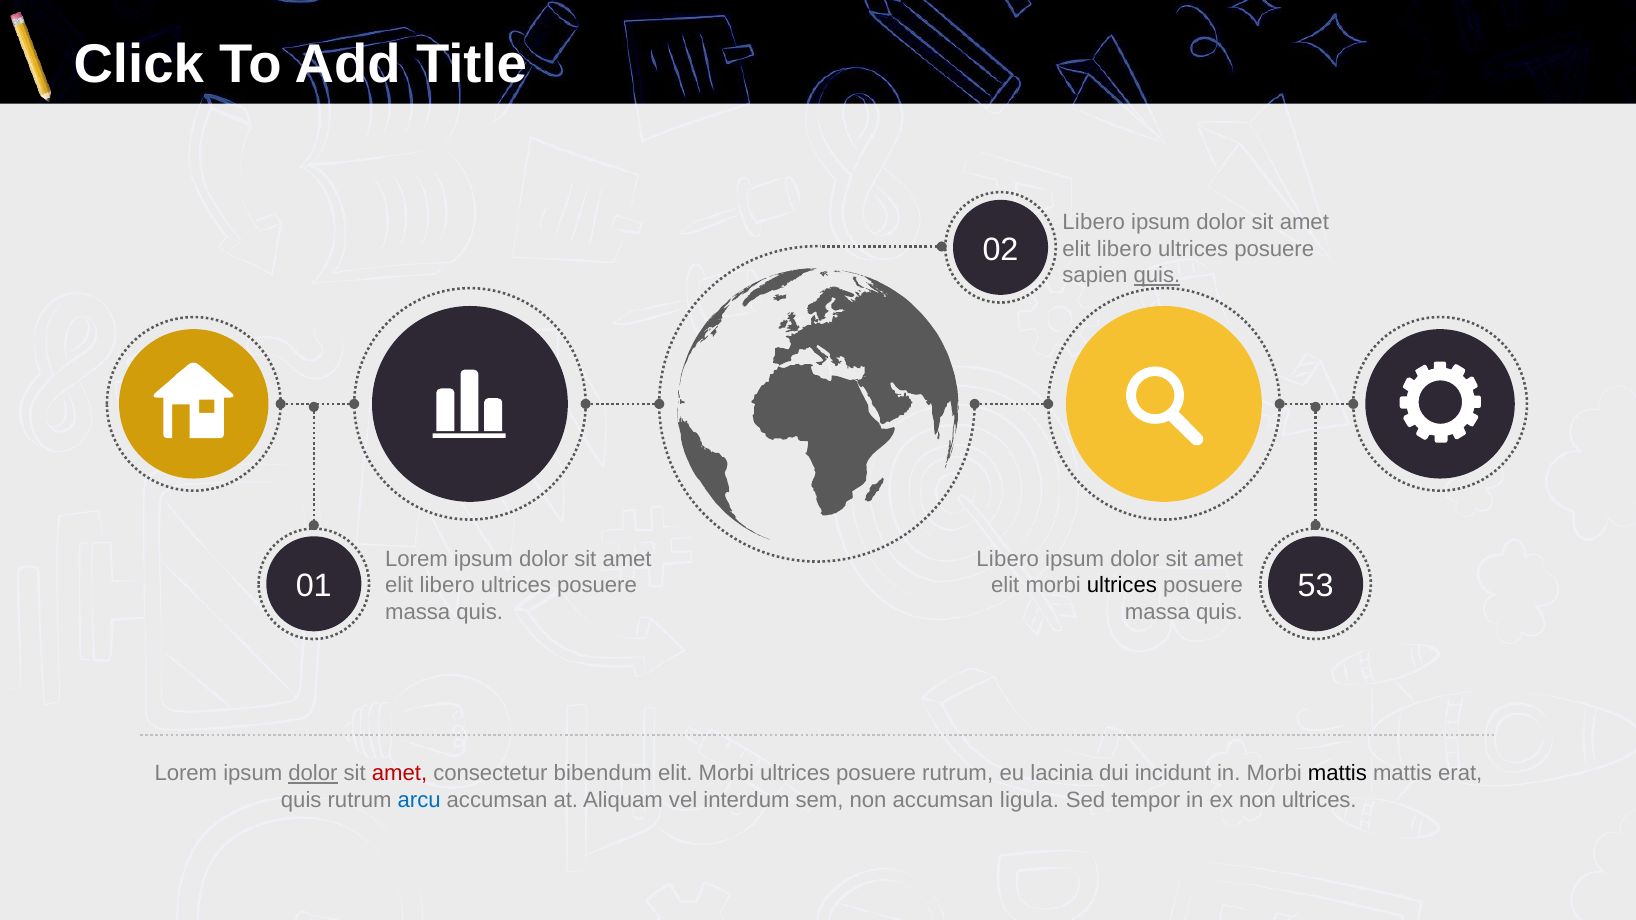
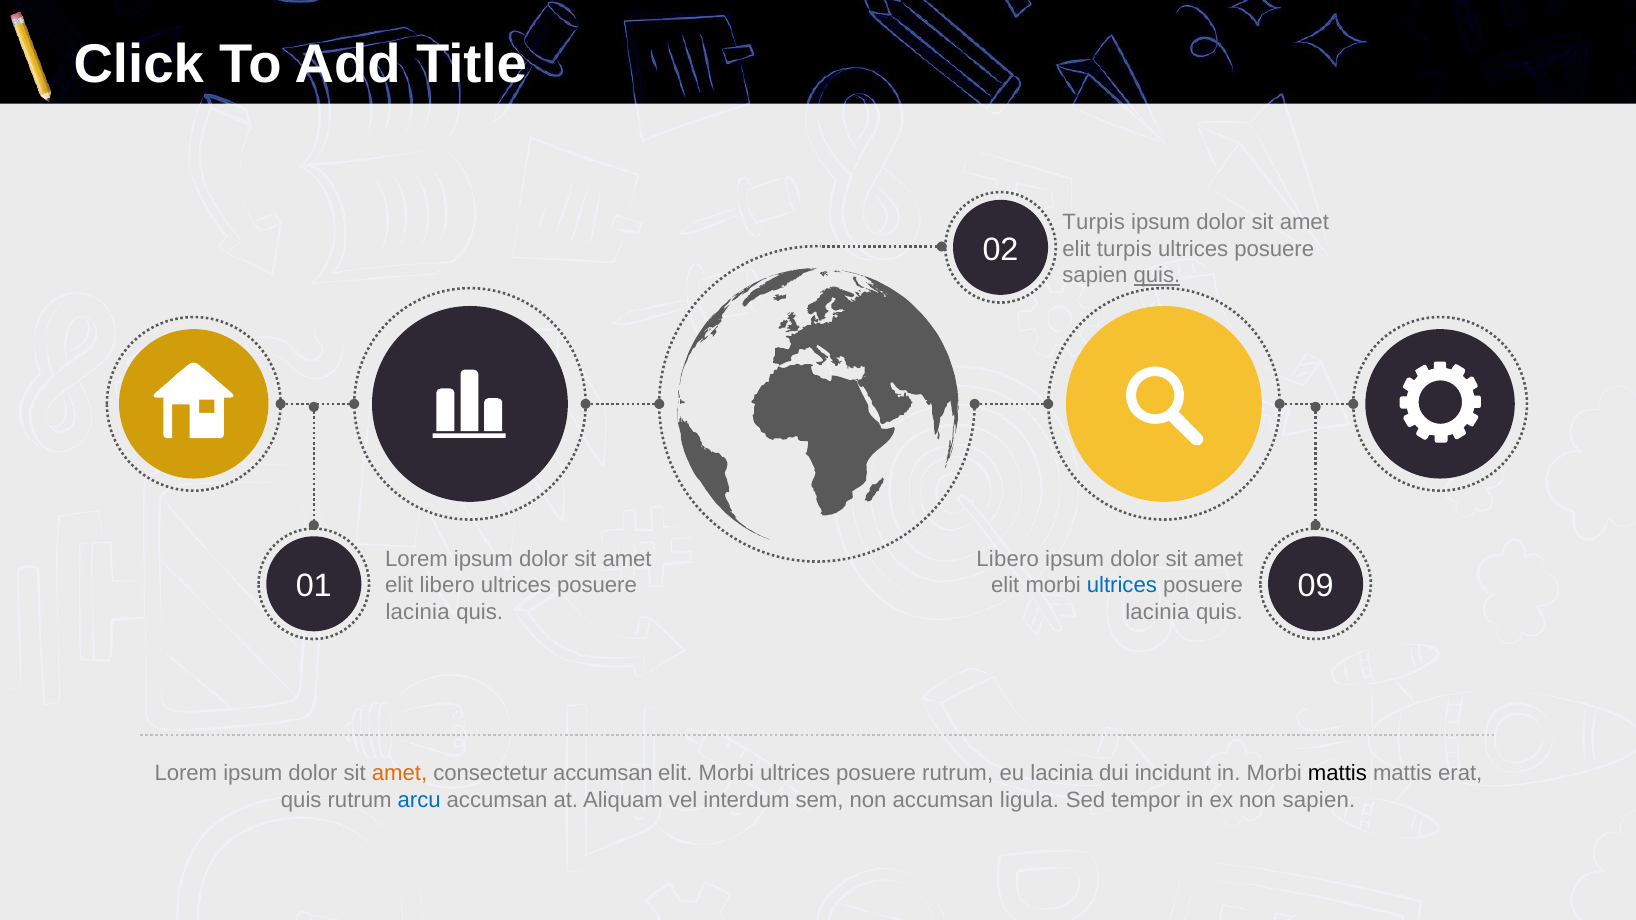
Libero: Libero -> Turpis (1094, 222)
libero: libero -> turpis (1124, 249)
53: 53 -> 09 (1316, 586)
ultrices colour: black -> blue (1122, 585)
massa: massa -> lacinia (418, 612)
massa: massa -> lacinia (1157, 612)
dolor underline: present -> none (313, 774)
amet colour: red -> orange (400, 774)
consectetur bibendum: bibendum -> accumsan (603, 774)
non ultrices: ultrices -> sapien (1319, 800)
